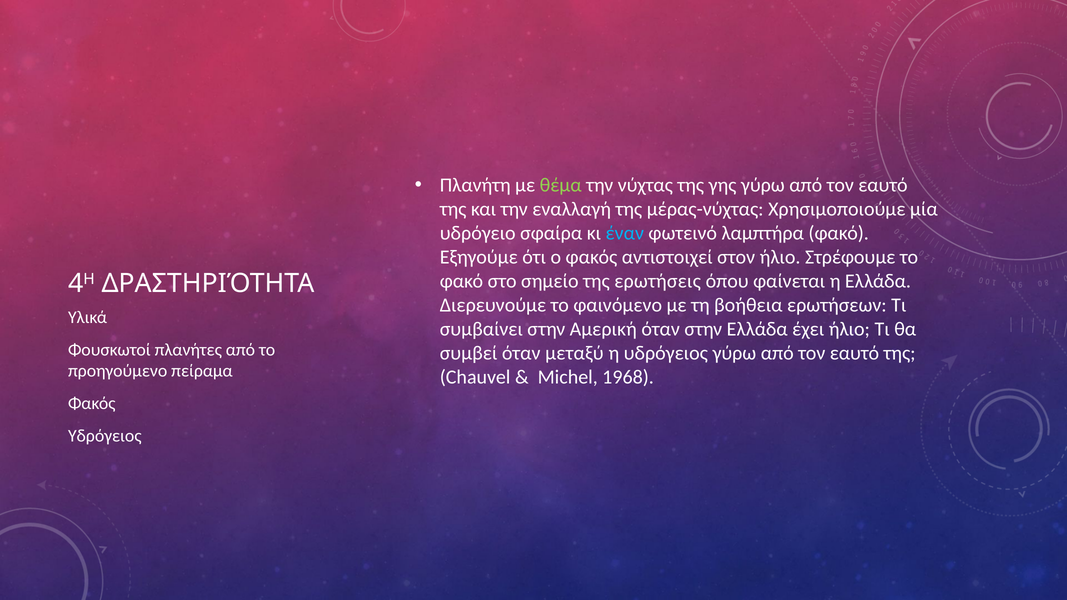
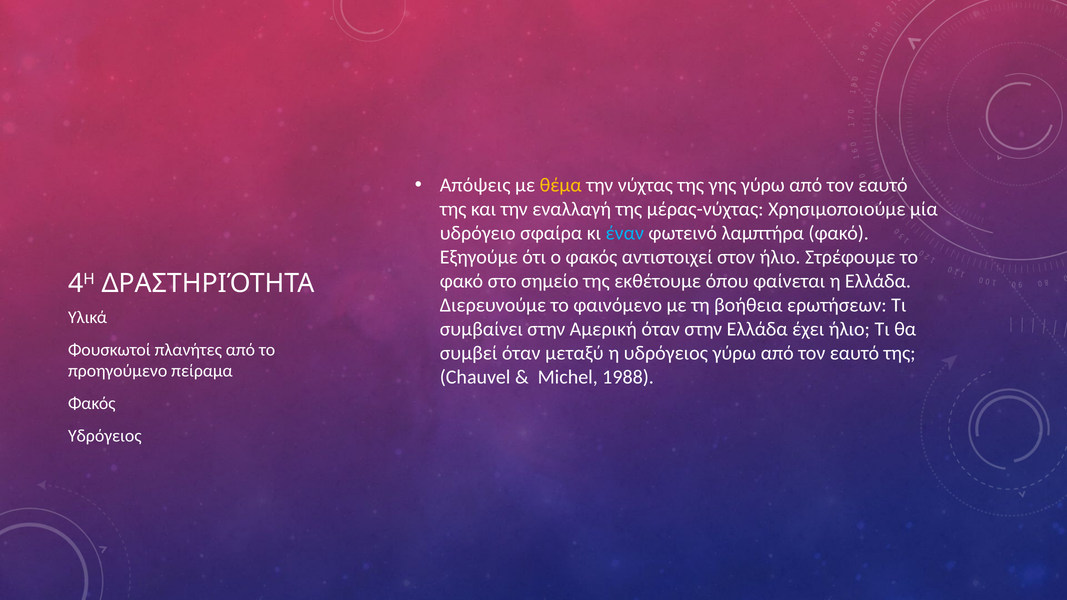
Πλανήτη: Πλανήτη -> Απόψεις (475, 185)
θέμα colour: light green -> yellow (561, 185)
ερωτήσεις: ερωτήσεις -> εκθέτουμε (658, 281)
1968: 1968 -> 1988 (628, 377)
